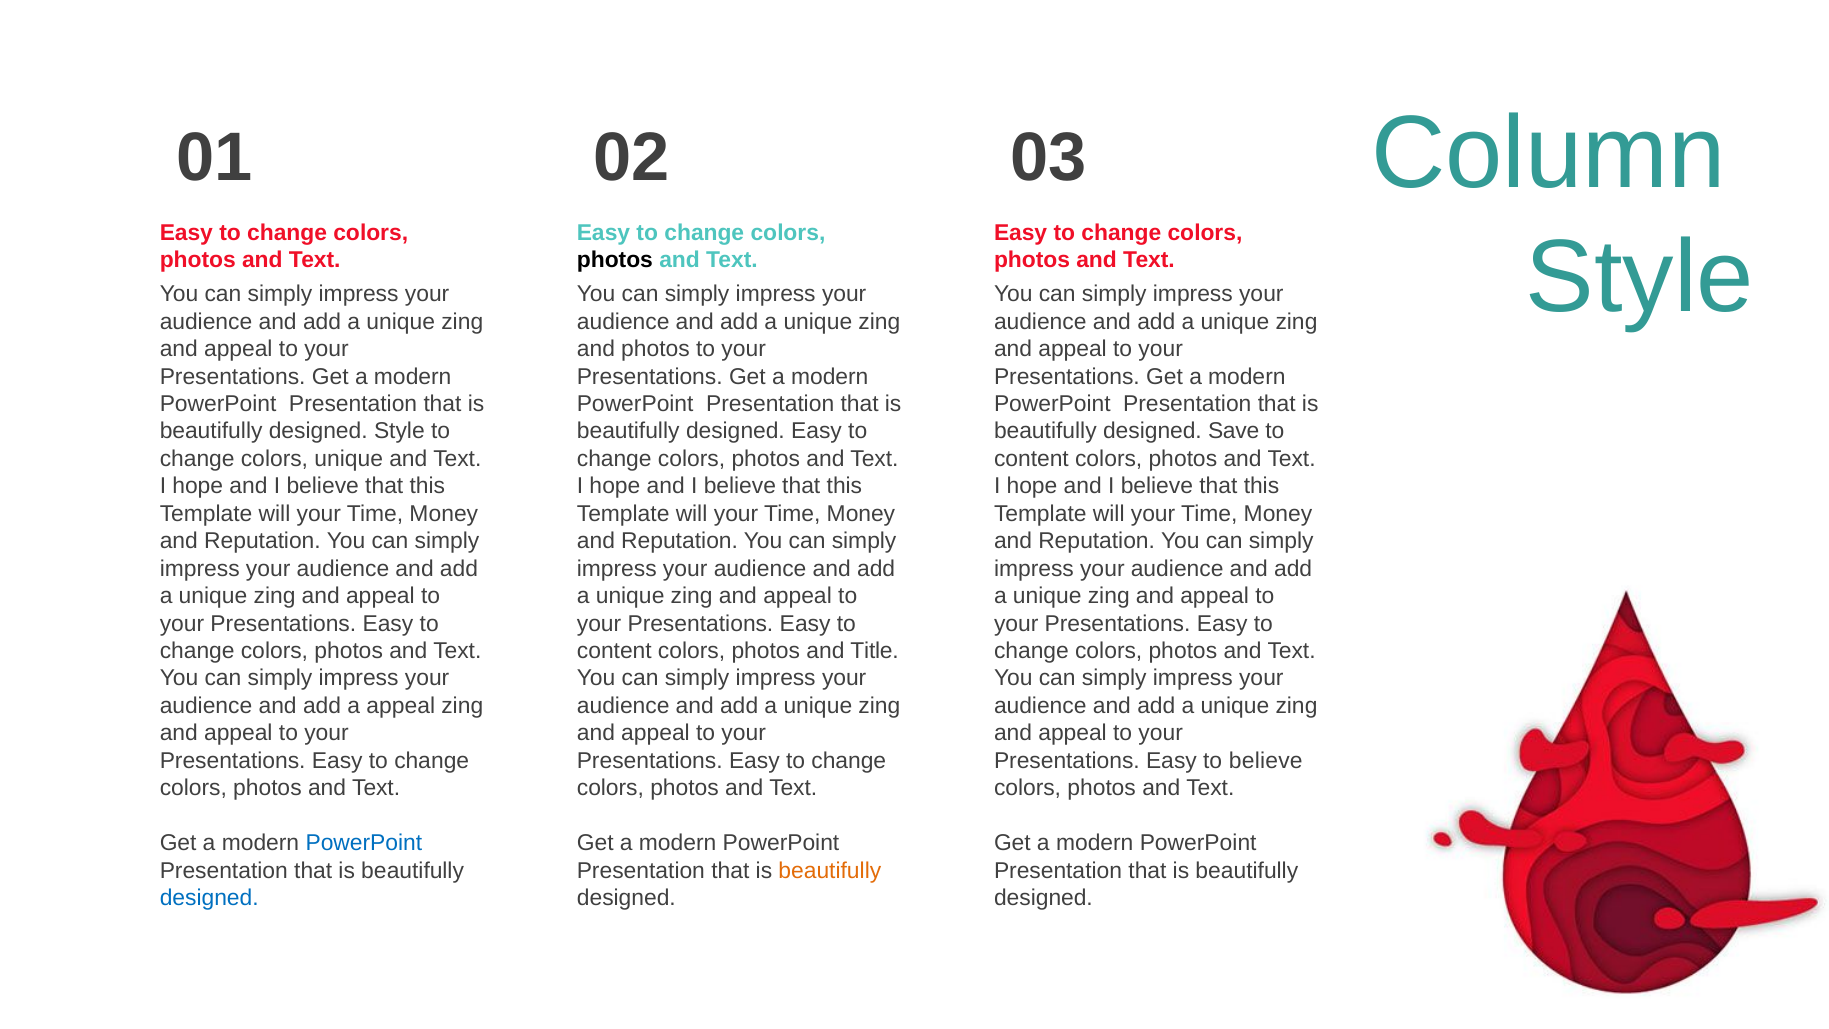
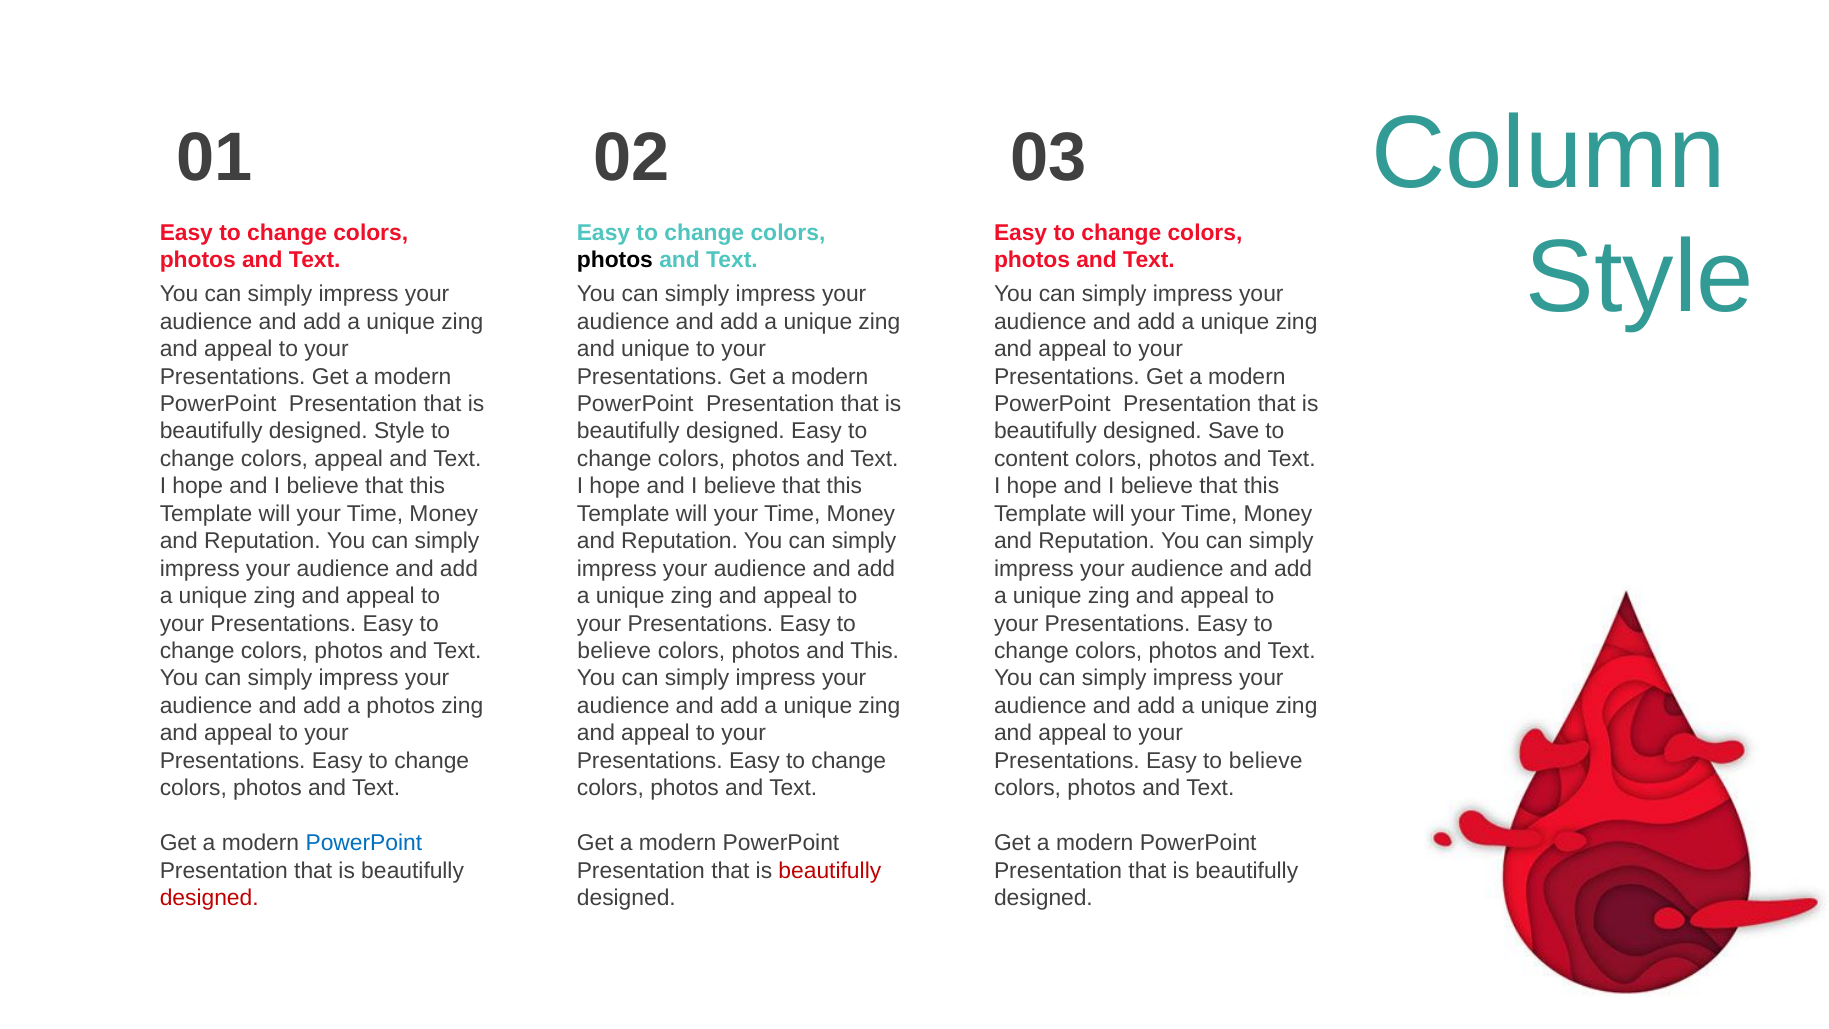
and photos: photos -> unique (655, 349)
colors unique: unique -> appeal (349, 459)
content: content -> believe (614, 651)
and Title: Title -> This (875, 651)
a appeal: appeal -> photos (401, 706)
beautifully colour: orange -> red (830, 870)
designed colour: blue -> red (209, 898)
